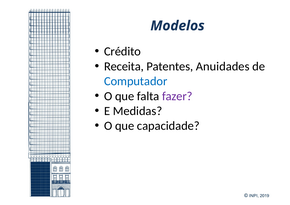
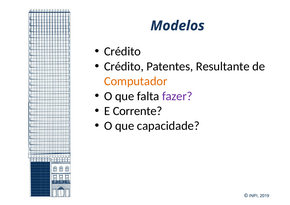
Receita: Receita -> Crédito (124, 66)
Anuidades: Anuidades -> Resultante (223, 66)
Computador colour: blue -> orange (136, 81)
Medidas: Medidas -> Corrente (138, 111)
